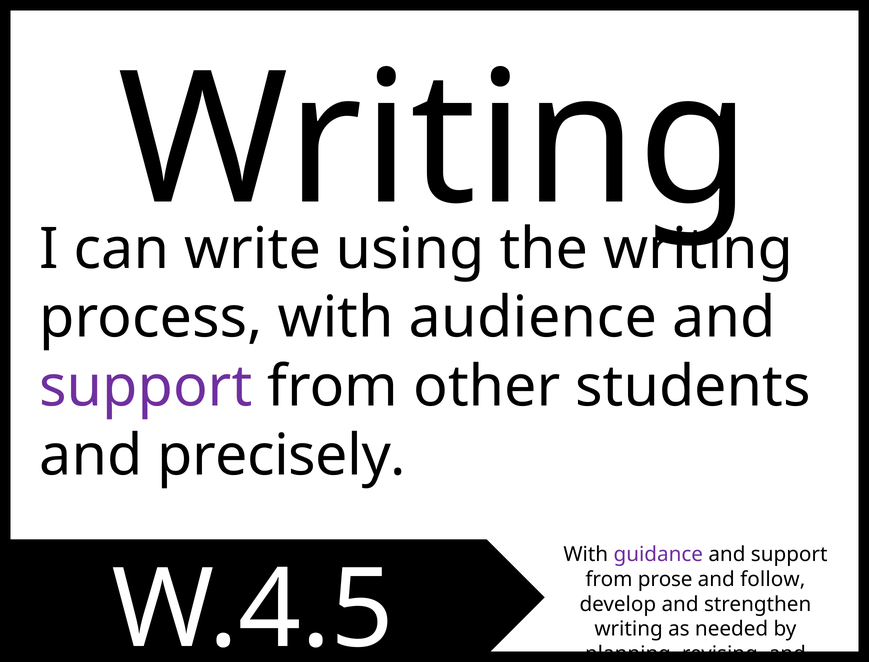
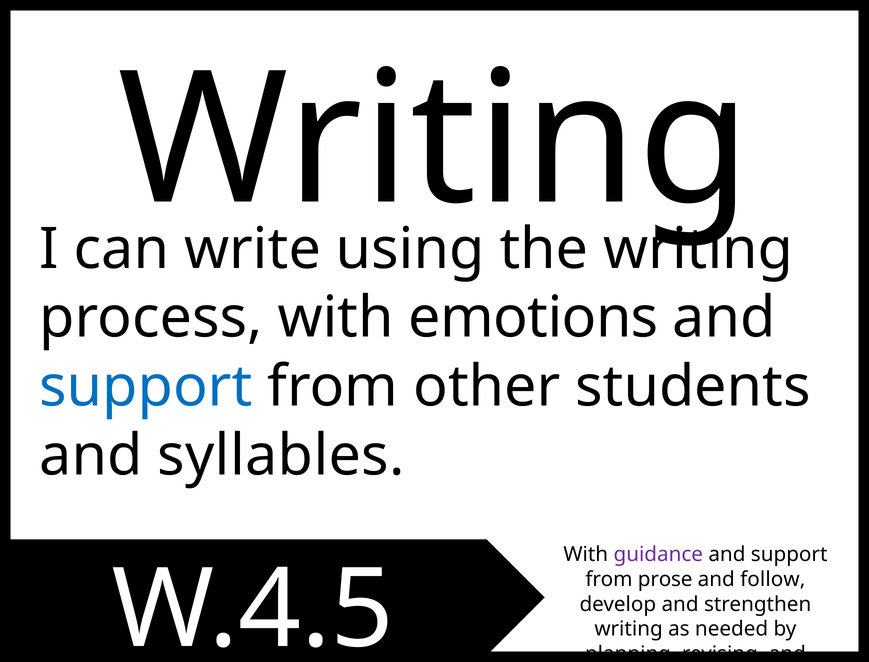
audience: audience -> emotions (533, 318)
support colour: purple -> blue (146, 387)
precisely: precisely -> syllables (281, 456)
